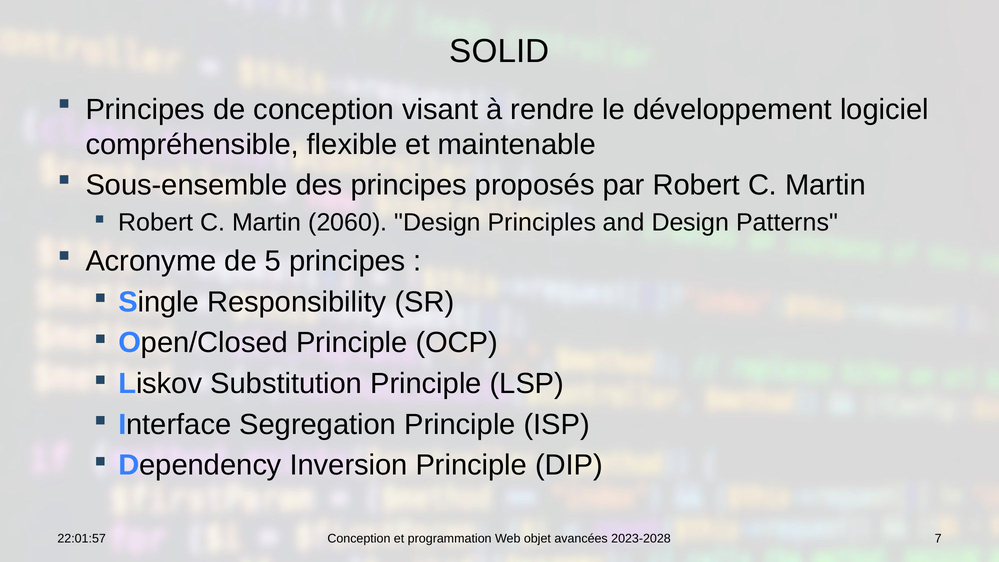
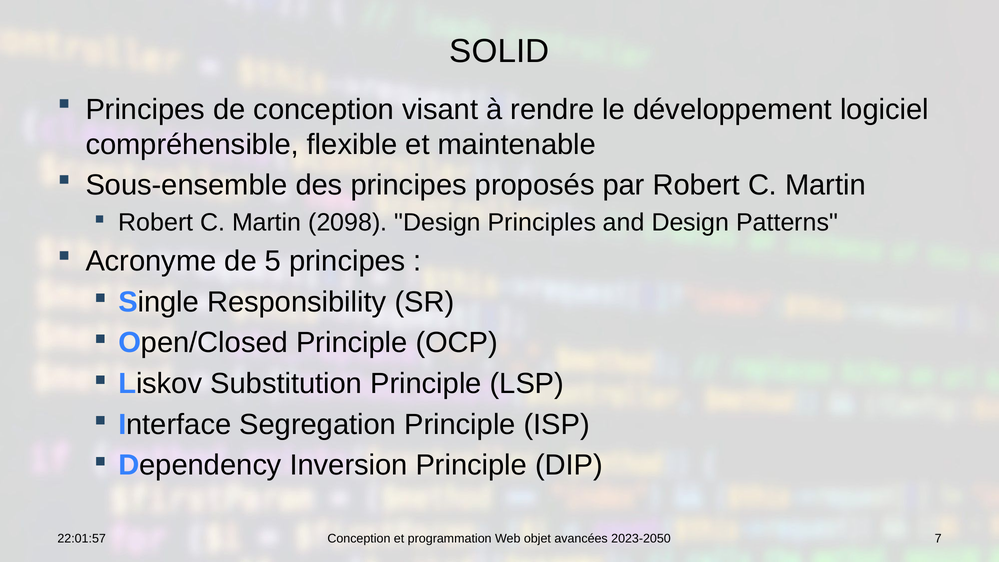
2060: 2060 -> 2098 (348, 223)
2023-2028: 2023-2028 -> 2023-2050 (641, 539)
